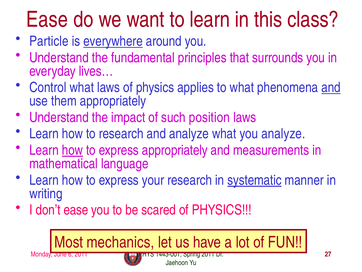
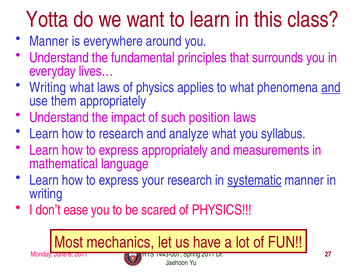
Ease: Ease -> Yotta (47, 20)
Particle: Particle -> Manner (49, 41)
everywhere underline: present -> none (113, 41)
Control: Control -> Writing (48, 87)
you analyze: analyze -> syllabus (283, 134)
how underline: present -> none (72, 150)
